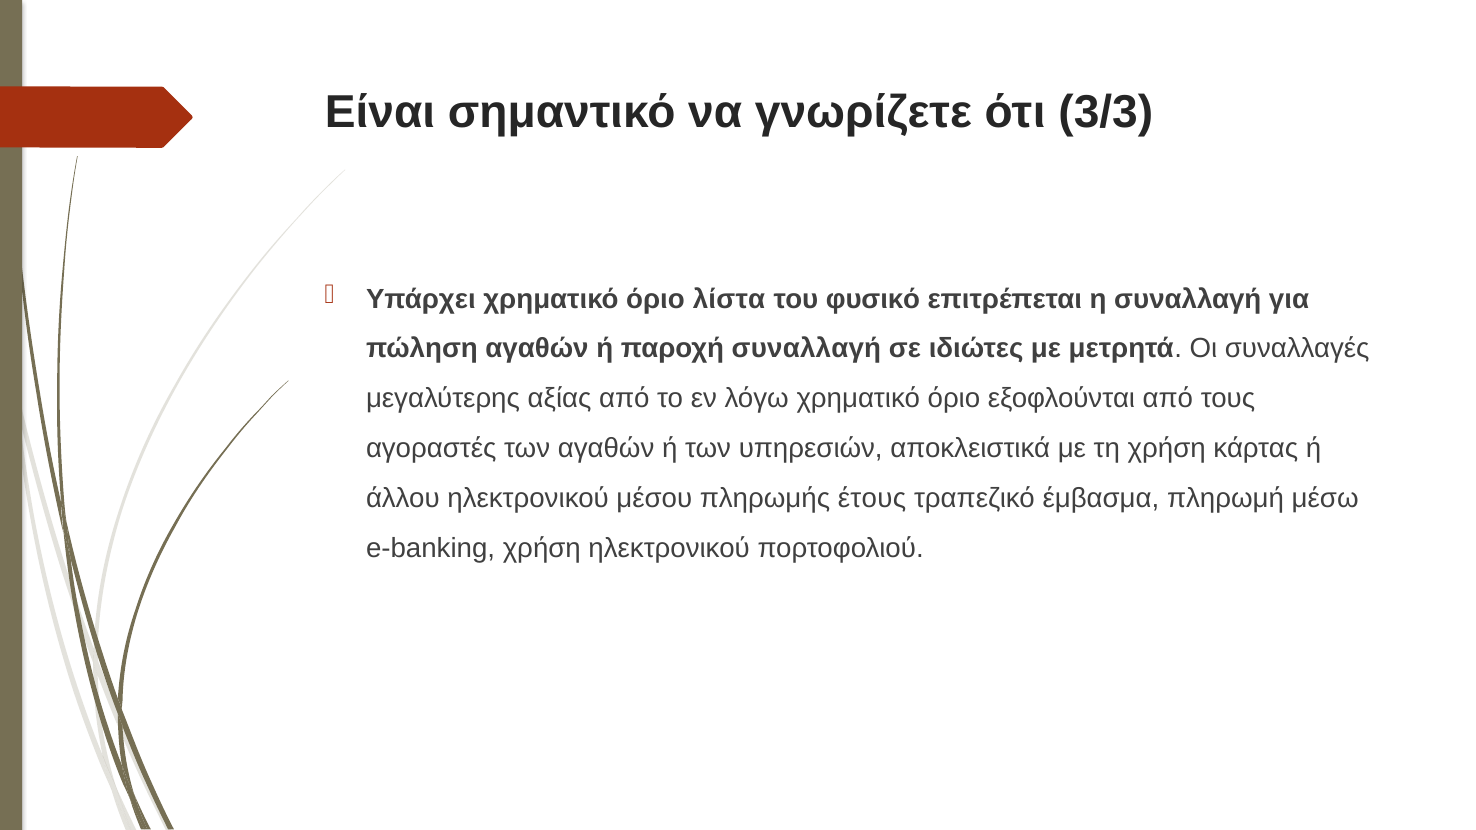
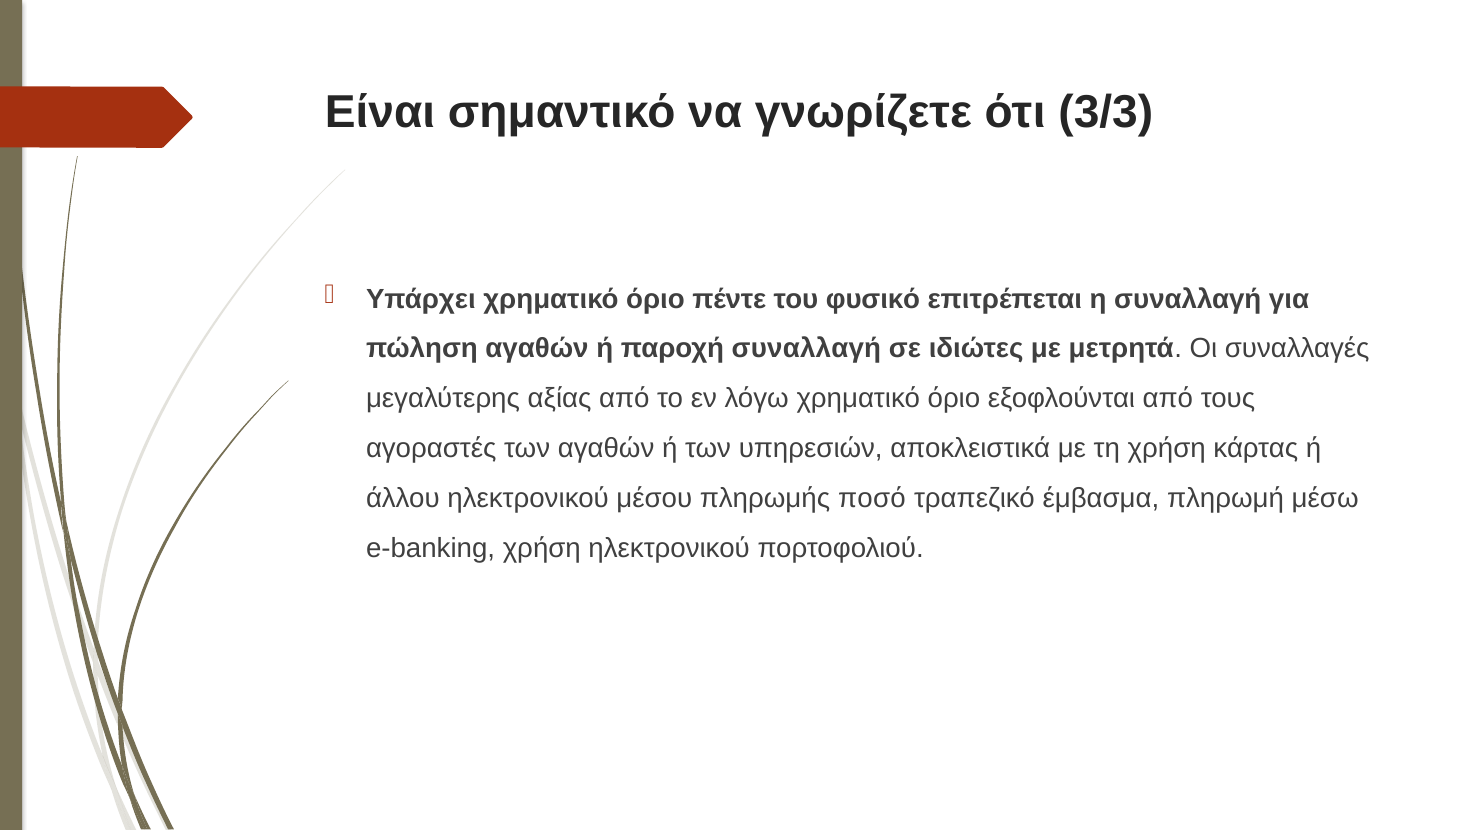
λίστα: λίστα -> πέντε (729, 299)
έτους: έτους -> ποσό (872, 498)
